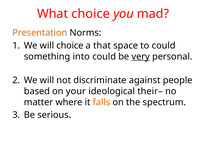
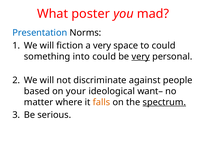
What choice: choice -> poster (91, 14)
Presentation colour: orange -> blue (40, 33)
will choice: choice -> fiction (70, 46)
a that: that -> very (102, 46)
their–: their– -> want– (150, 92)
spectrum underline: none -> present (164, 103)
